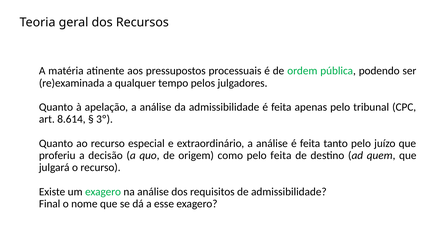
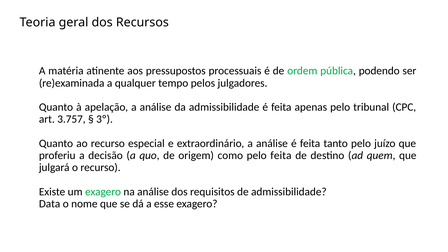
8.614: 8.614 -> 3.757 (71, 119)
Final: Final -> Data (50, 204)
